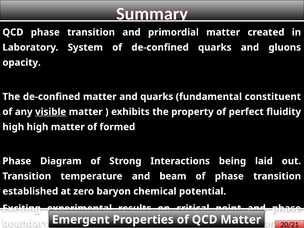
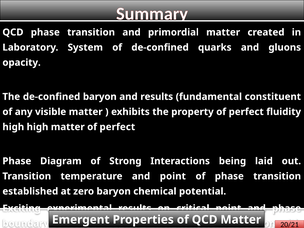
de-confined matter: matter -> baryon (100, 97)
and quarks: quarks -> results (157, 97)
visible underline: present -> none (51, 112)
formed: formed -> perfect (117, 127)
and beam: beam -> point (173, 176)
